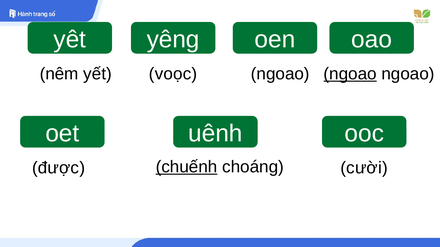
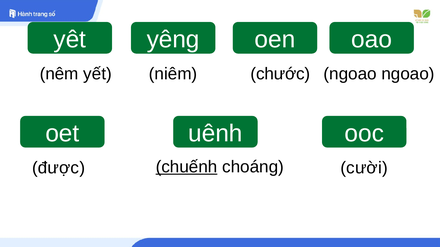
voọc: voọc -> niêm (173, 74)
ngoao: ngoao -> chước (280, 74)
ngoao underline: present -> none (350, 74)
